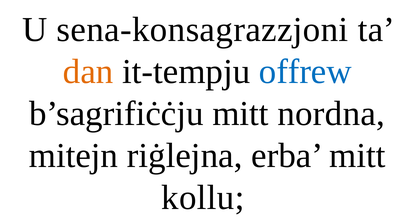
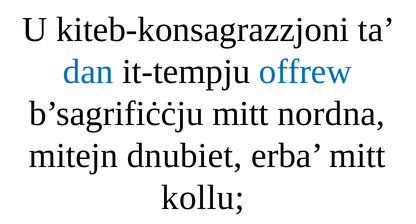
sena-konsagrazzjoni: sena-konsagrazzjoni -> kiteb-konsagrazzjoni (203, 30)
dan colour: orange -> blue (88, 72)
riġlejna: riġlejna -> dnubiet (185, 155)
